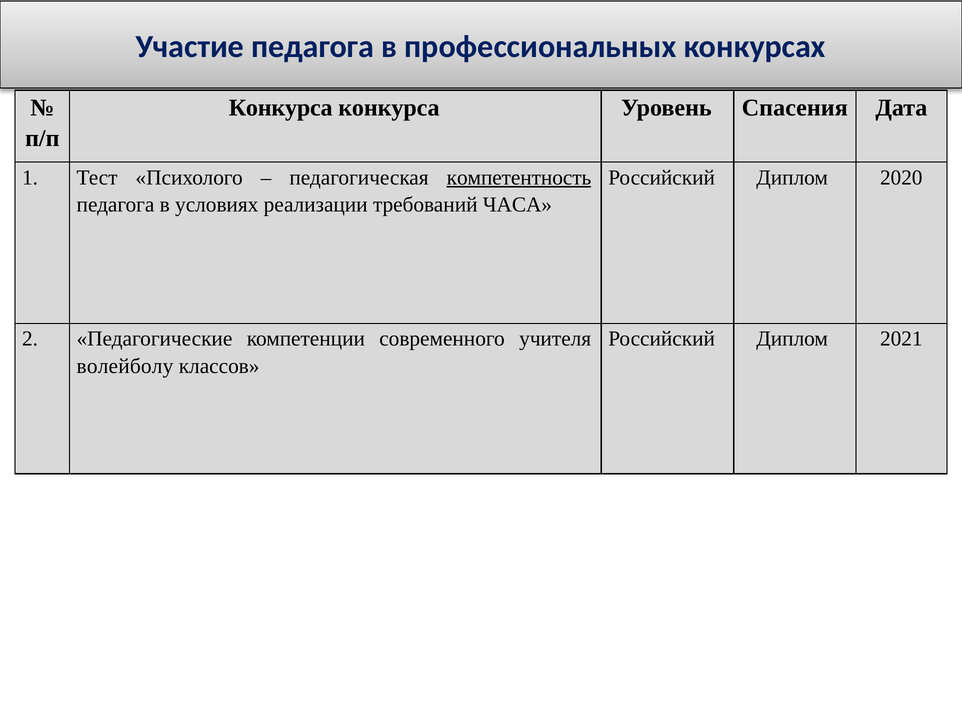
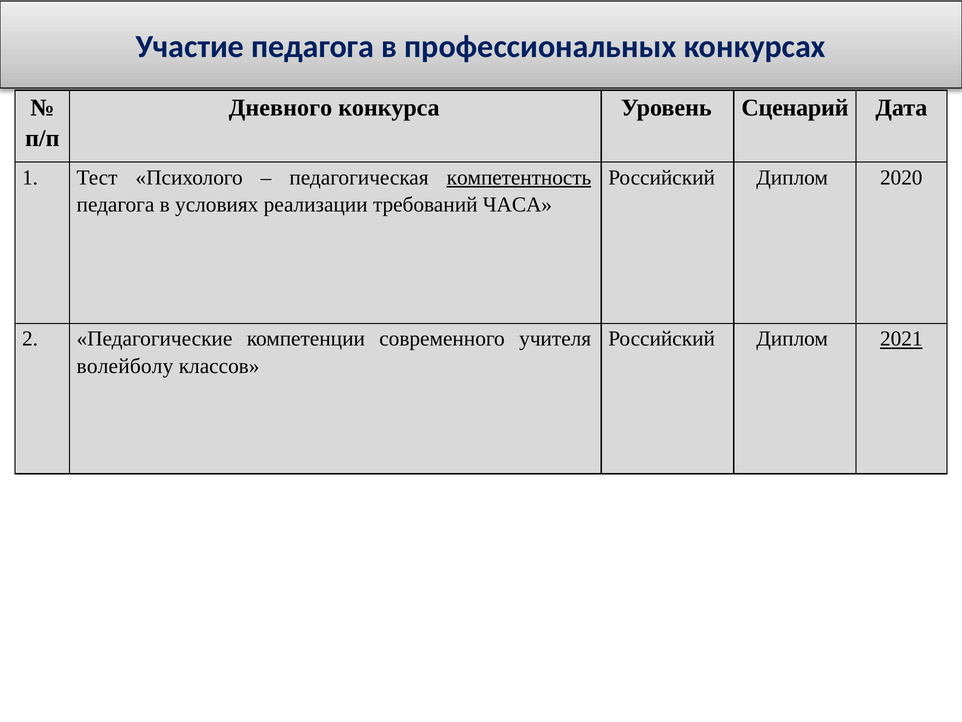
Конкурса: Конкурса -> Дневного (281, 108)
Спасения: Спасения -> Сценарий (795, 108)
2021 underline: none -> present (901, 339)
